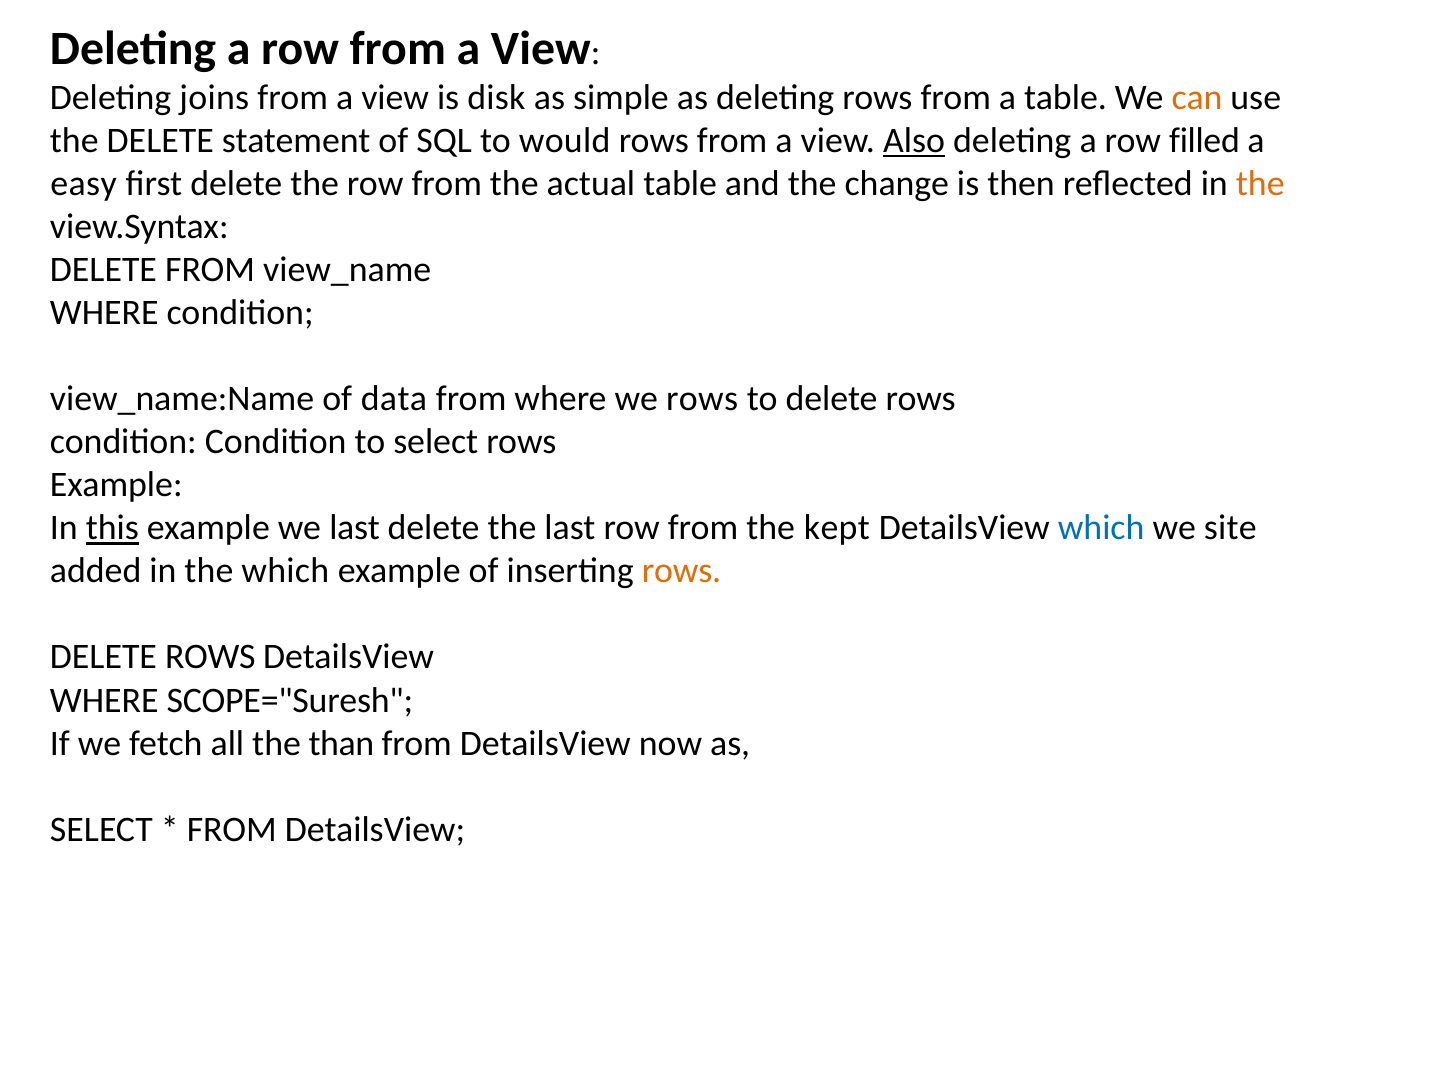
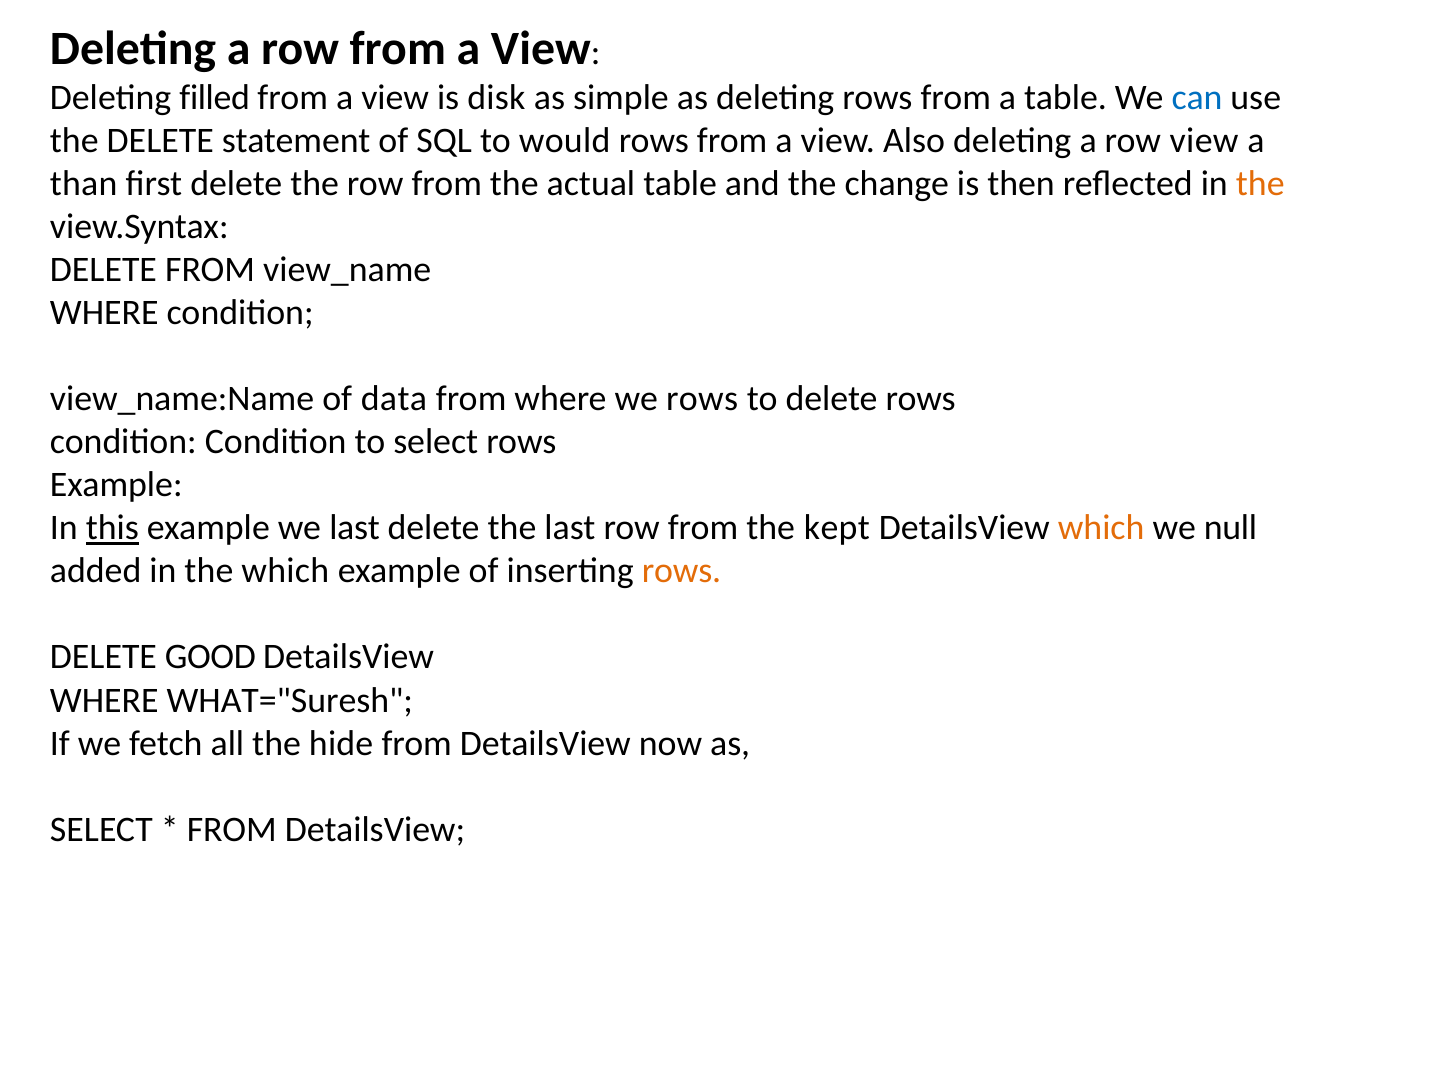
joins: joins -> filled (215, 98)
can colour: orange -> blue (1197, 98)
Also underline: present -> none (914, 141)
row filled: filled -> view (1204, 141)
easy: easy -> than (84, 184)
which colour: blue -> orange (1101, 528)
site: site -> null (1230, 528)
ROWS: ROWS -> GOOD (210, 657)
SCOPE="Suresh: SCOPE="Suresh -> WHAT="Suresh (290, 700)
than: than -> hide (341, 743)
